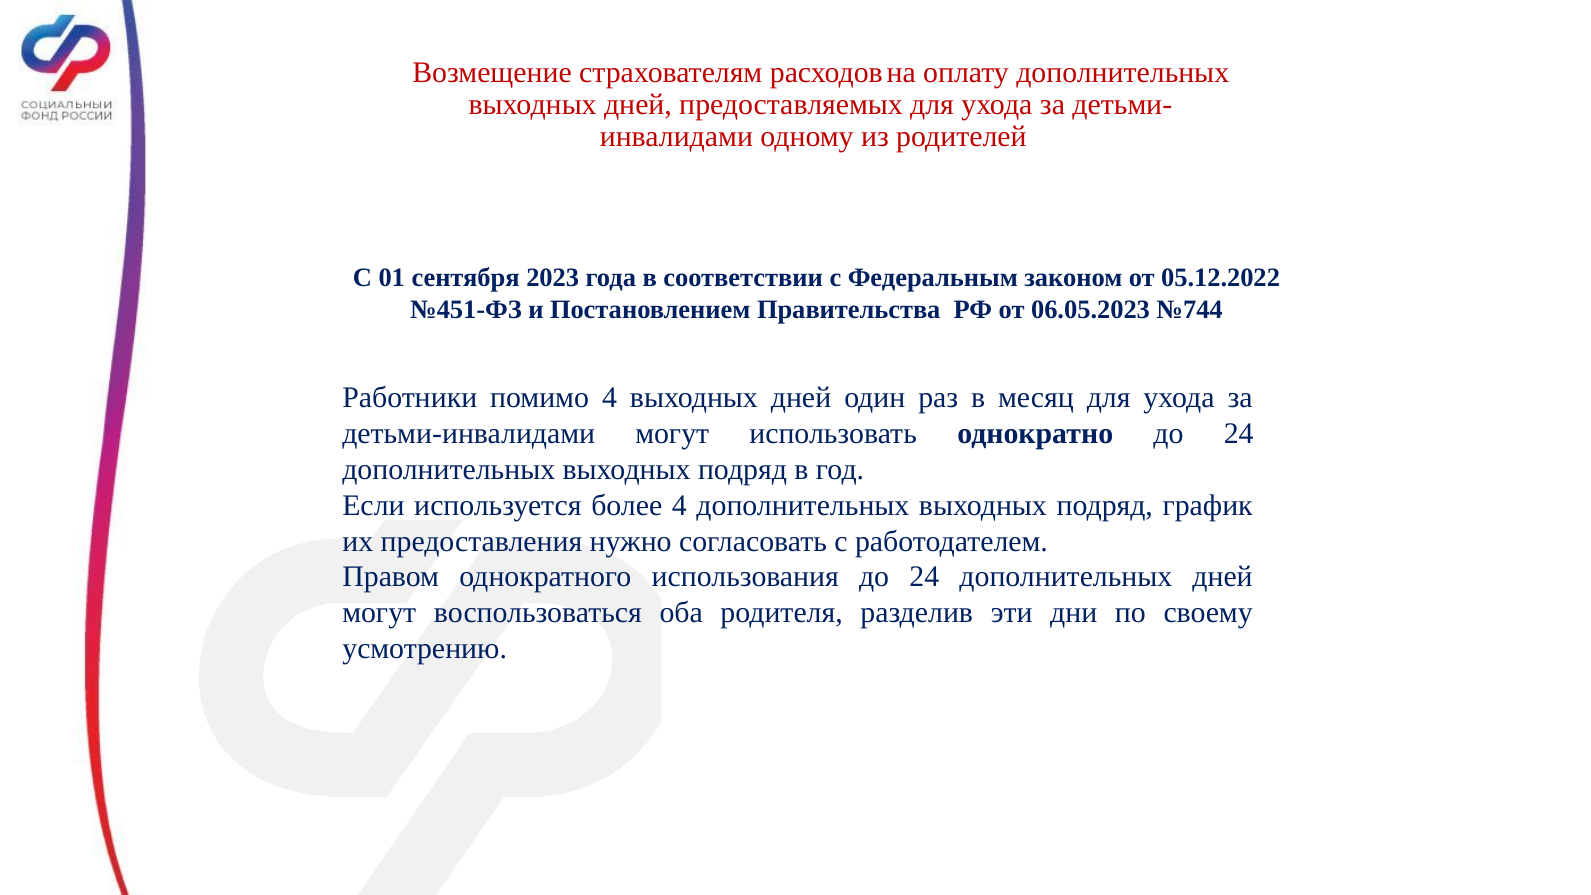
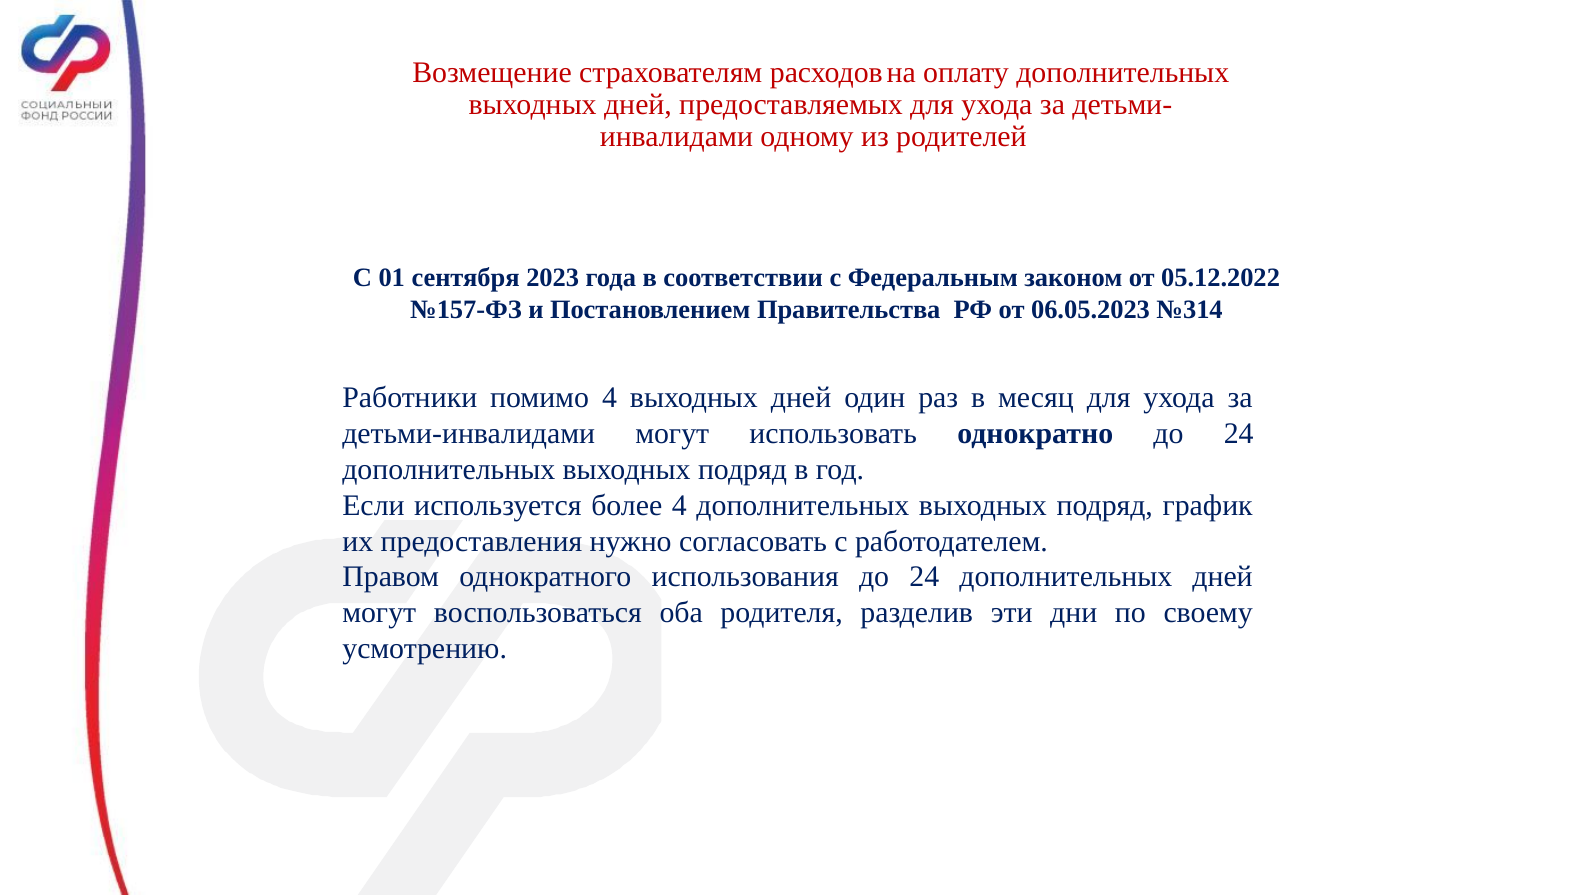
№451-ФЗ: №451-ФЗ -> №157-ФЗ (466, 310)
№744: №744 -> №314 (1190, 310)
